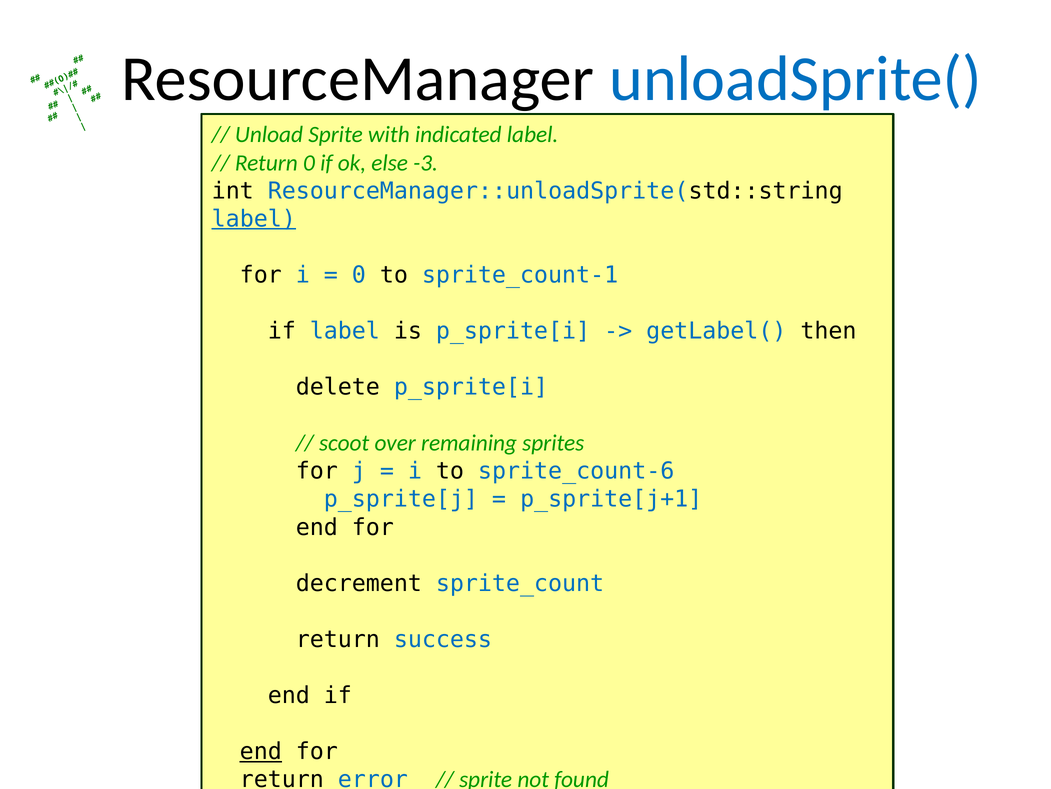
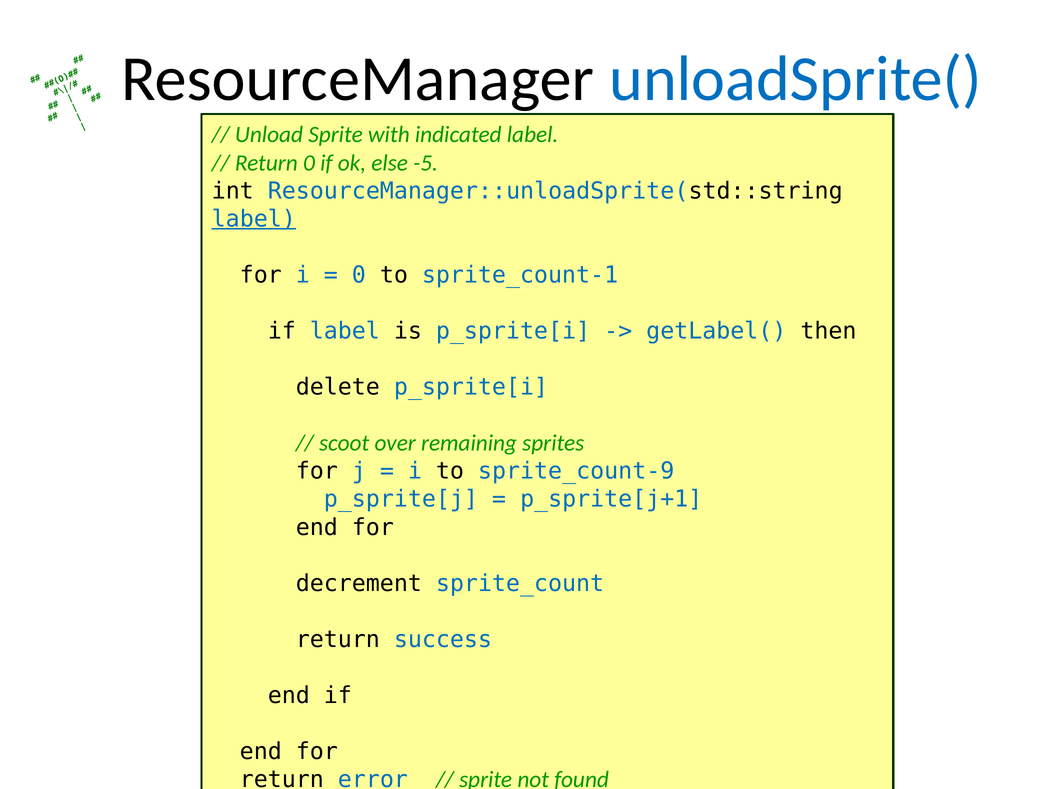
-3: -3 -> -5 (426, 163)
sprite_count-6: sprite_count-6 -> sprite_count-9 (576, 471)
end underline: present -> none (261, 751)
